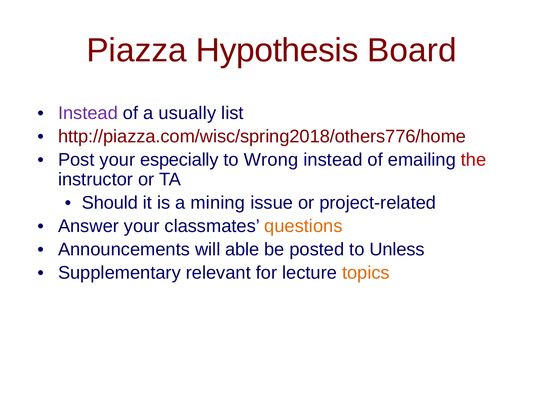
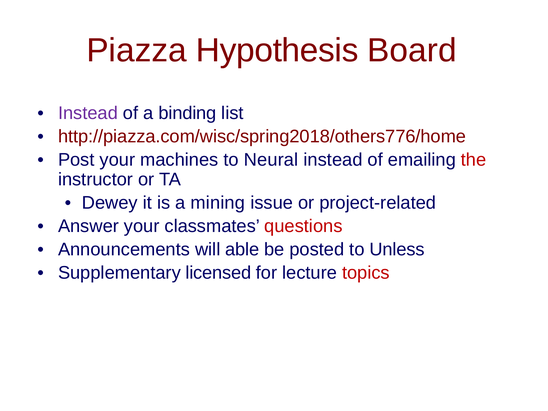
usually: usually -> binding (187, 113)
especially: especially -> machines (179, 160)
Wrong: Wrong -> Neural (271, 160)
Should: Should -> Dewey (110, 203)
questions colour: orange -> red (303, 226)
relevant: relevant -> licensed (218, 273)
topics colour: orange -> red (366, 273)
